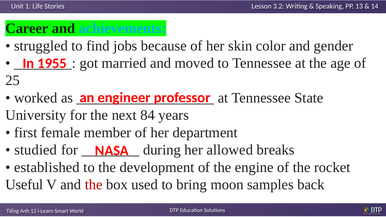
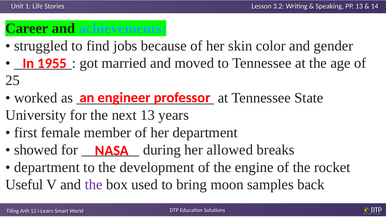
next 84: 84 -> 13 (148, 115)
studied: studied -> showed (36, 150)
established: established -> department (47, 167)
the colour: red -> purple (94, 185)
